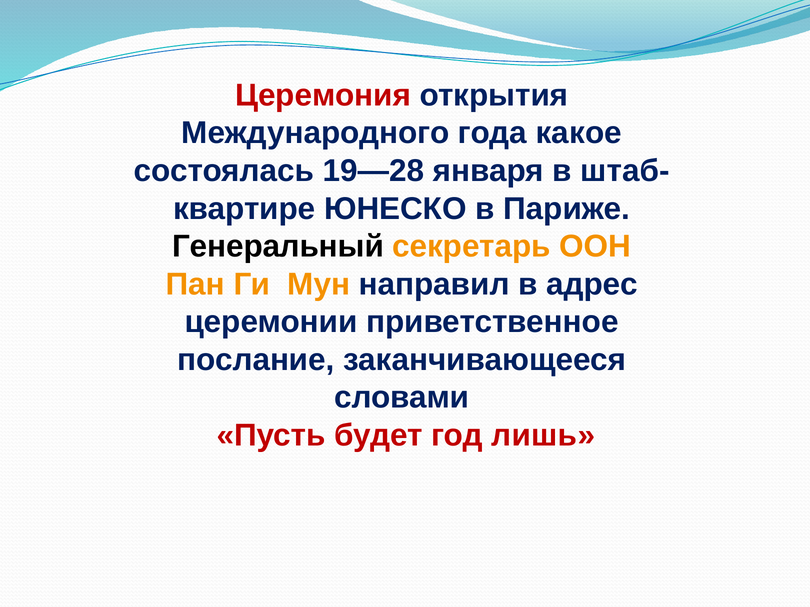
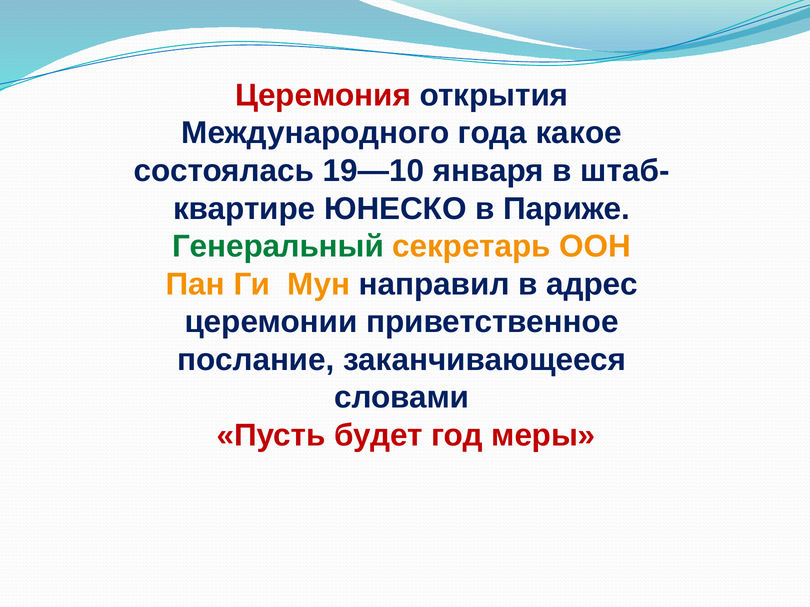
19—28: 19—28 -> 19—10 (373, 171)
Генеральный colour: black -> green (278, 247)
лишь: лишь -> меры (543, 436)
